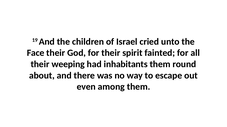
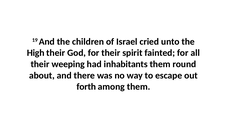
Face: Face -> High (36, 53)
even: even -> forth (86, 87)
